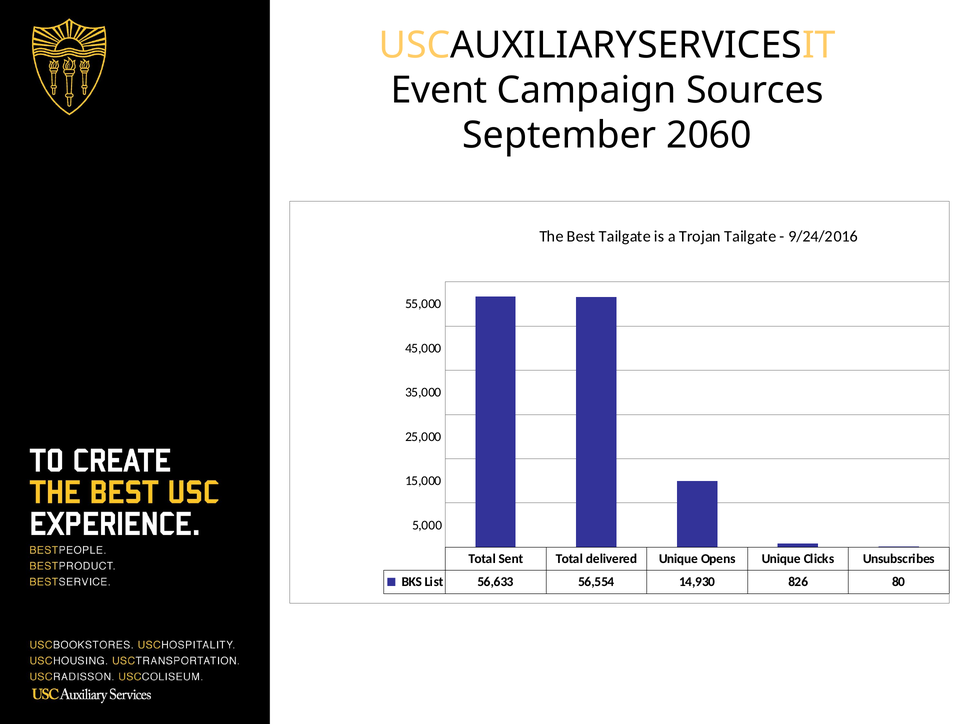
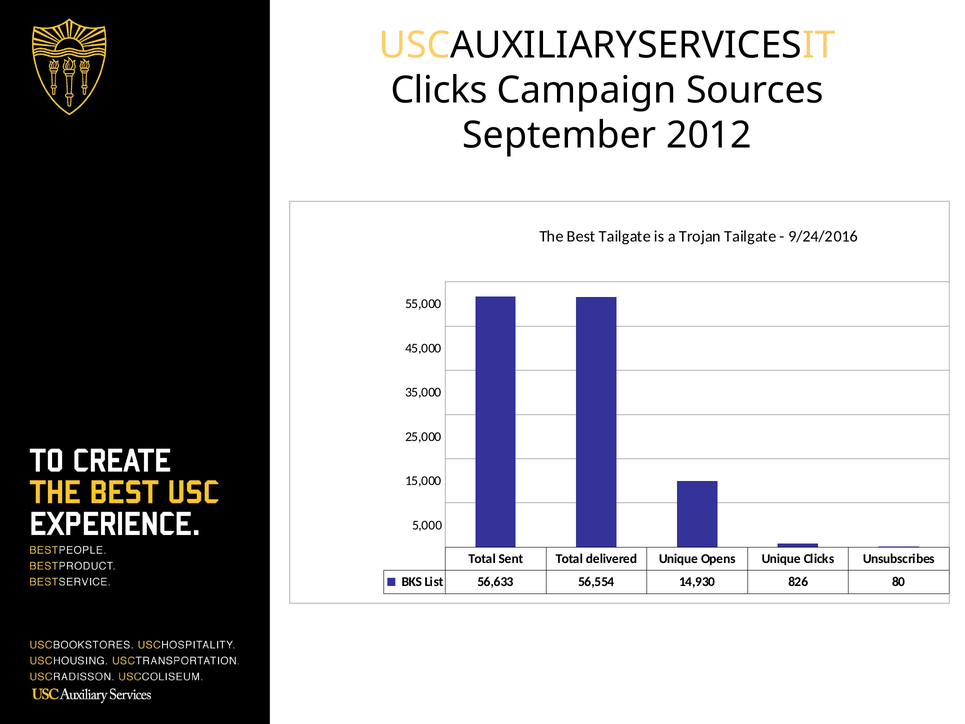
Event: Event -> Clicks (439, 90)
2060: 2060 -> 2012 (709, 135)
